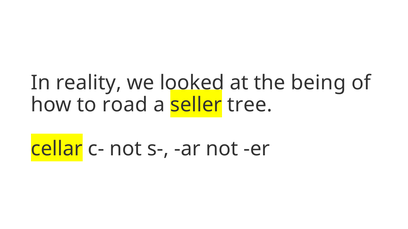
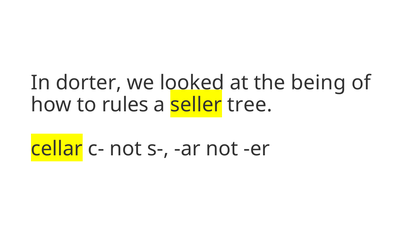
reality: reality -> dorter (89, 83)
road: road -> rules (125, 105)
